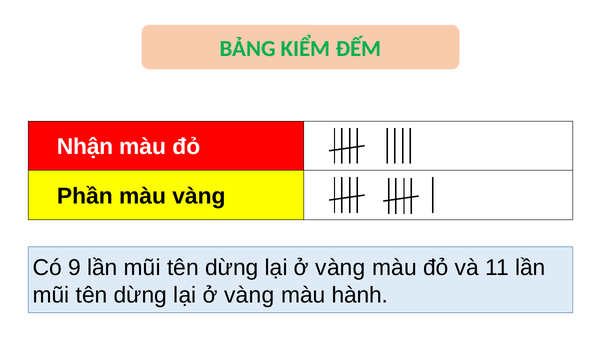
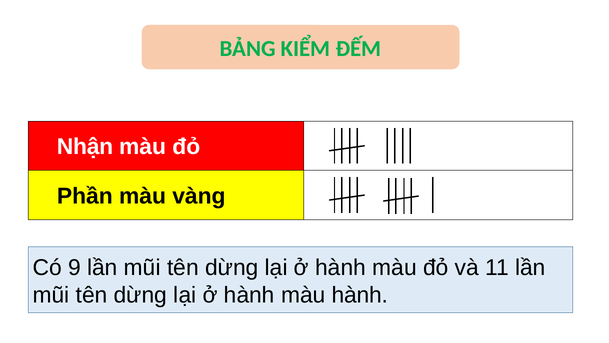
vàng: vàng -> hành (341, 267)
vàng: vàng -> hành (249, 295)
